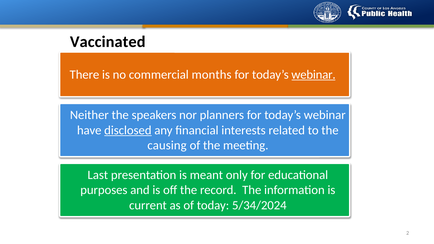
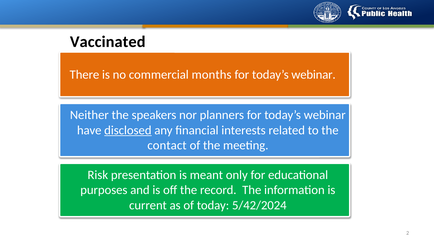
webinar underline: present -> none (314, 75)
causing: causing -> contact (167, 145)
Last: Last -> Risk (98, 175)
5/34/2024: 5/34/2024 -> 5/42/2024 (259, 205)
